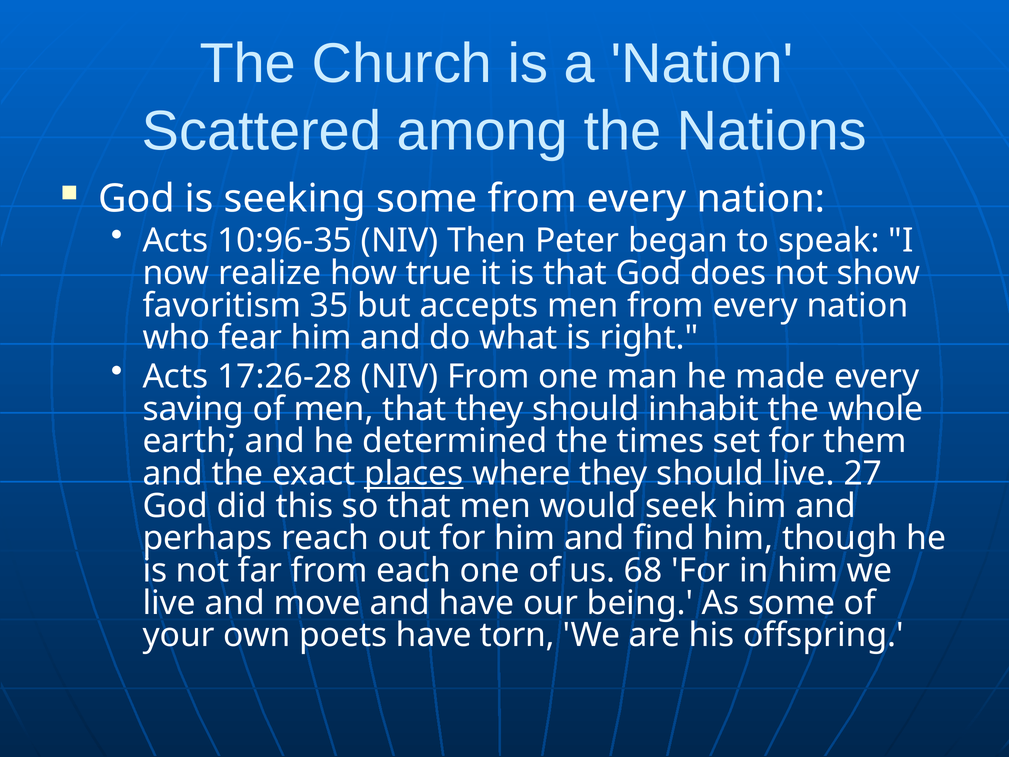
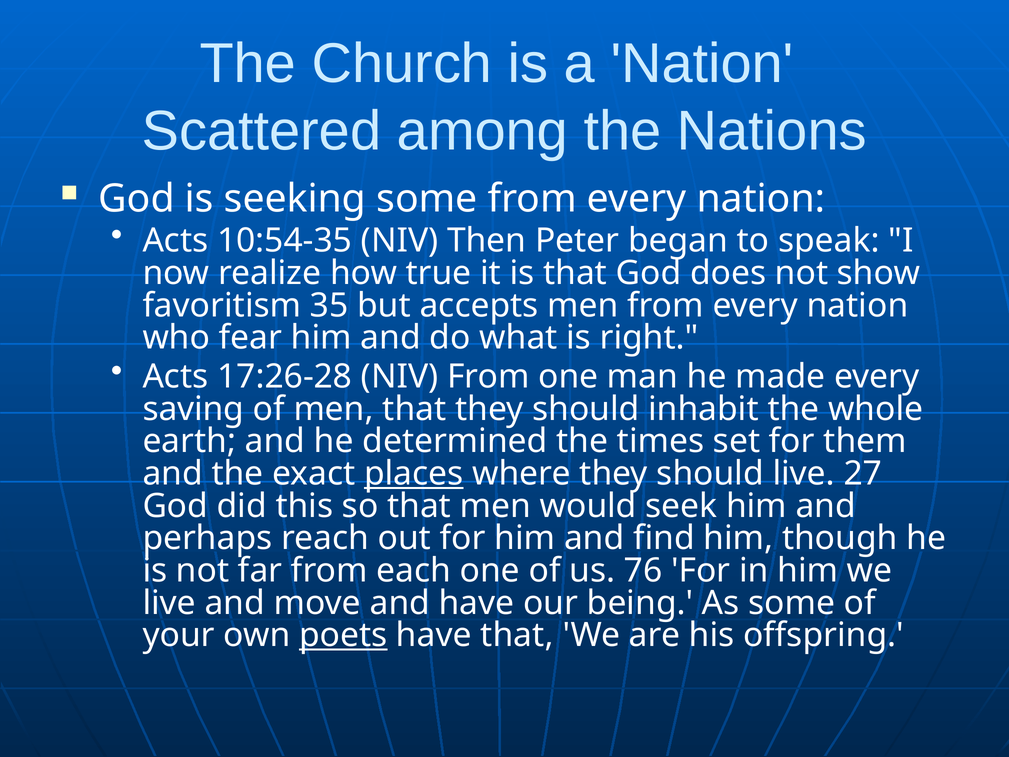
10:96-35: 10:96-35 -> 10:54-35 (285, 241)
68: 68 -> 76 (643, 570)
poets underline: none -> present (343, 635)
have torn: torn -> that (517, 635)
